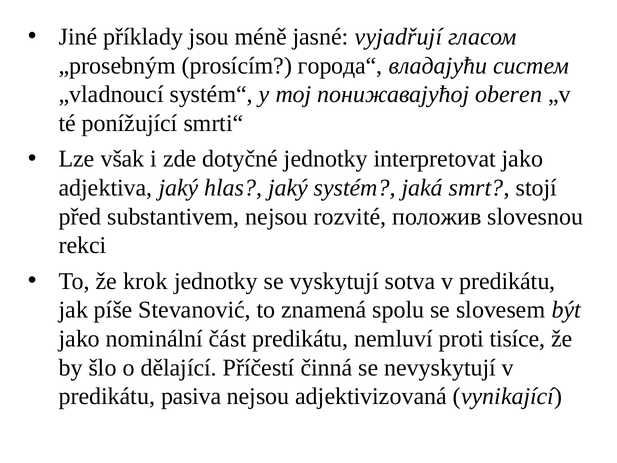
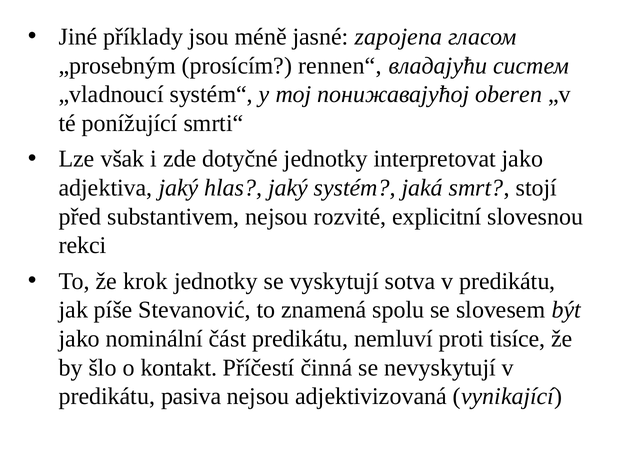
vyjadřují: vyjadřují -> zapojena (399, 37)
города“: города“ -> rennen“ (340, 66)
положив: положив -> explicitní (437, 217)
dělající: dělající -> kontakt (179, 367)
